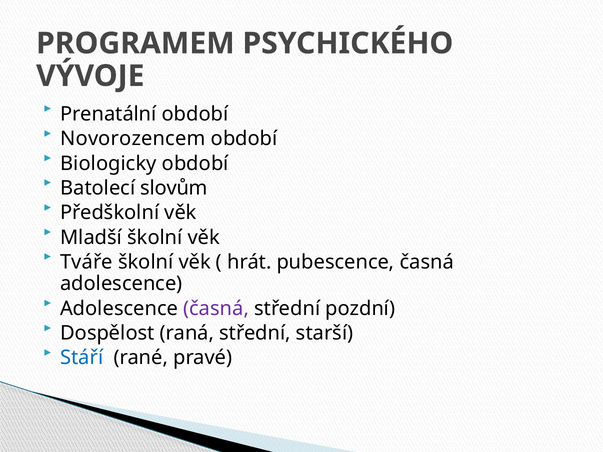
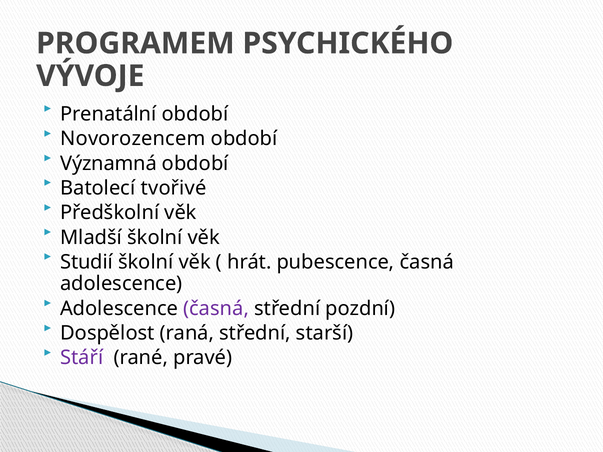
Biologicky: Biologicky -> Významná (109, 164)
slovům: slovům -> tvořivé (174, 188)
Tváře: Tváře -> Studií (87, 262)
Stáří colour: blue -> purple (82, 358)
